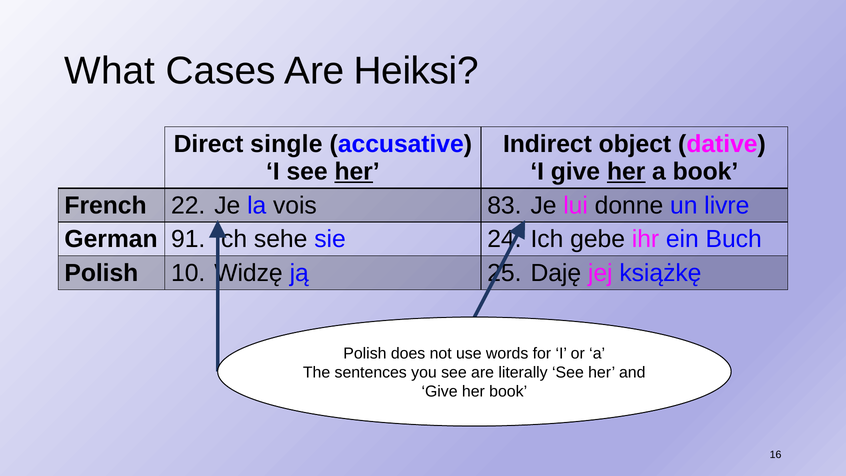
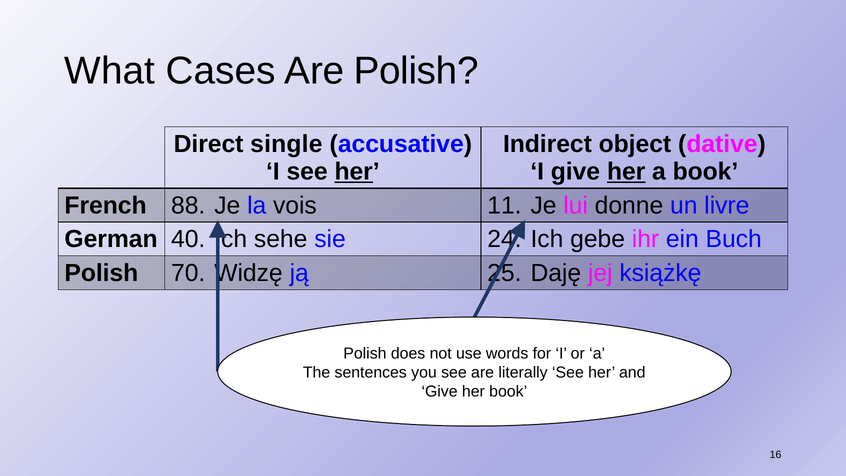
Are Heiksi: Heiksi -> Polish (416, 71)
22: 22 -> 88 (188, 205)
83: 83 -> 11 (504, 205)
91: 91 -> 40 (188, 239)
10: 10 -> 70 (188, 273)
